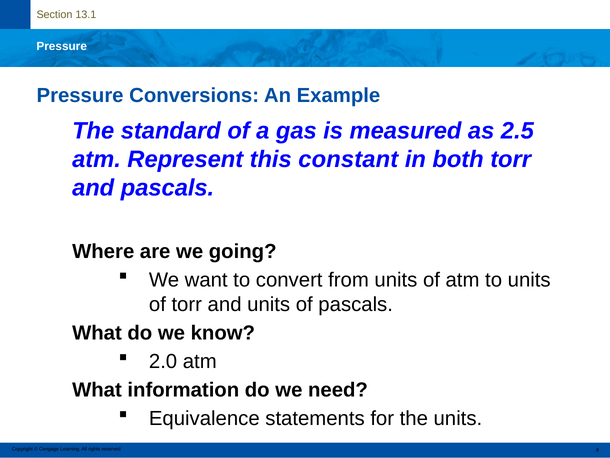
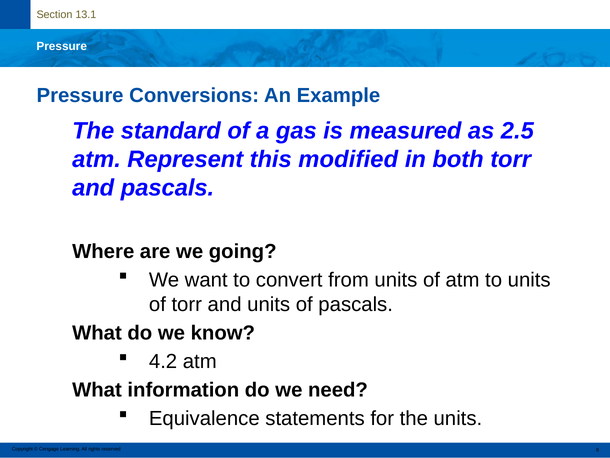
constant: constant -> modified (348, 159)
2.0: 2.0 -> 4.2 (163, 361)
